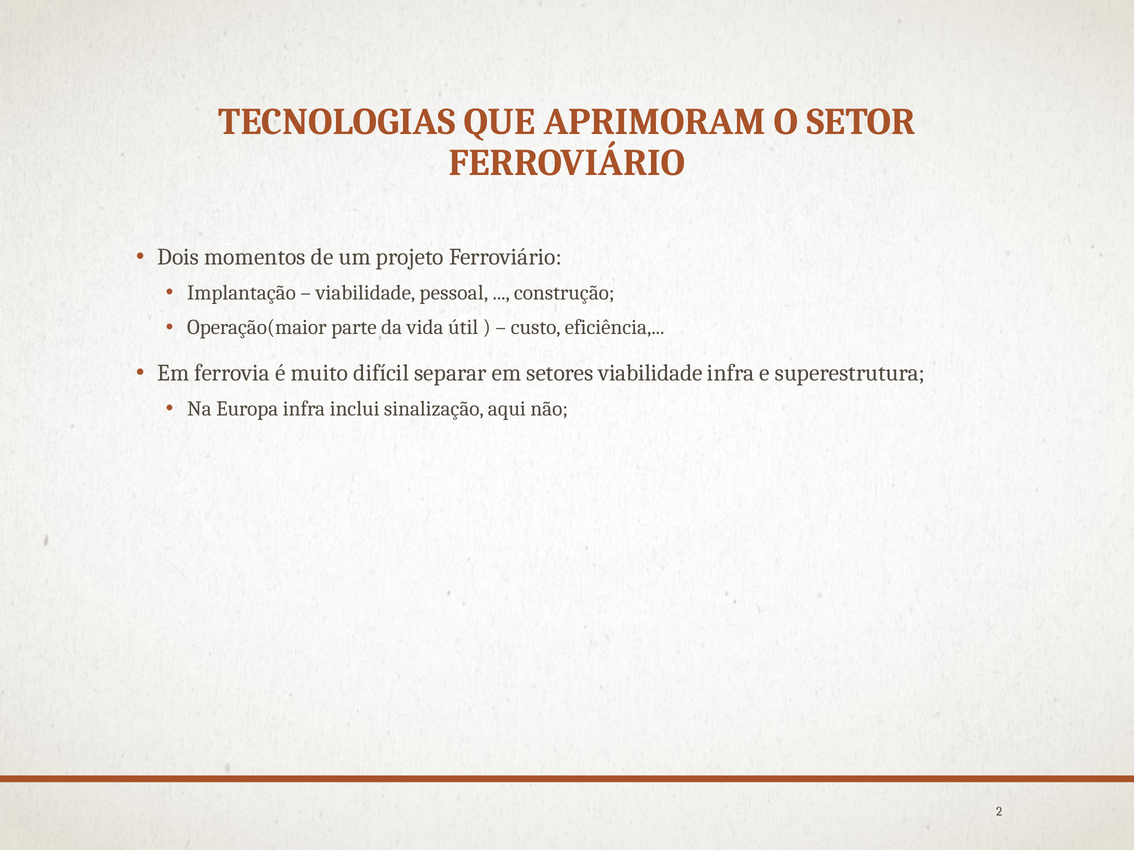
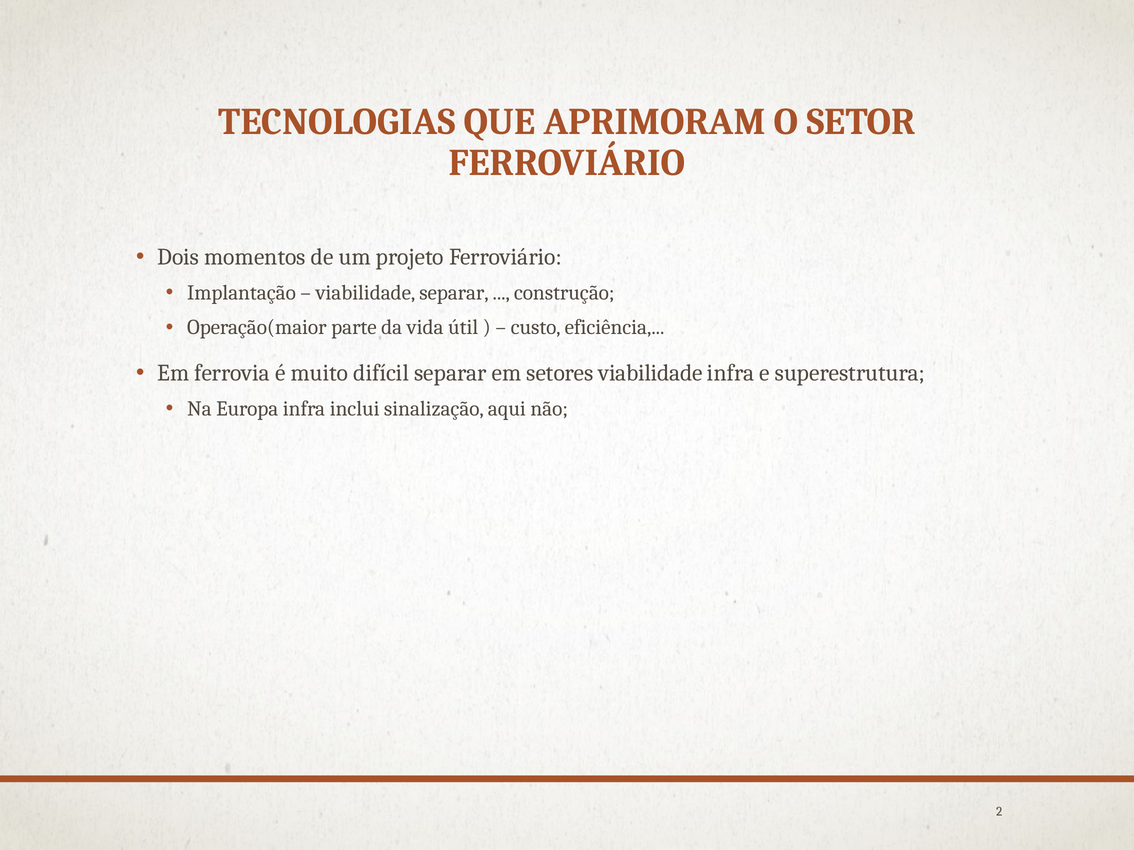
viabilidade pessoal: pessoal -> separar (454, 293)
